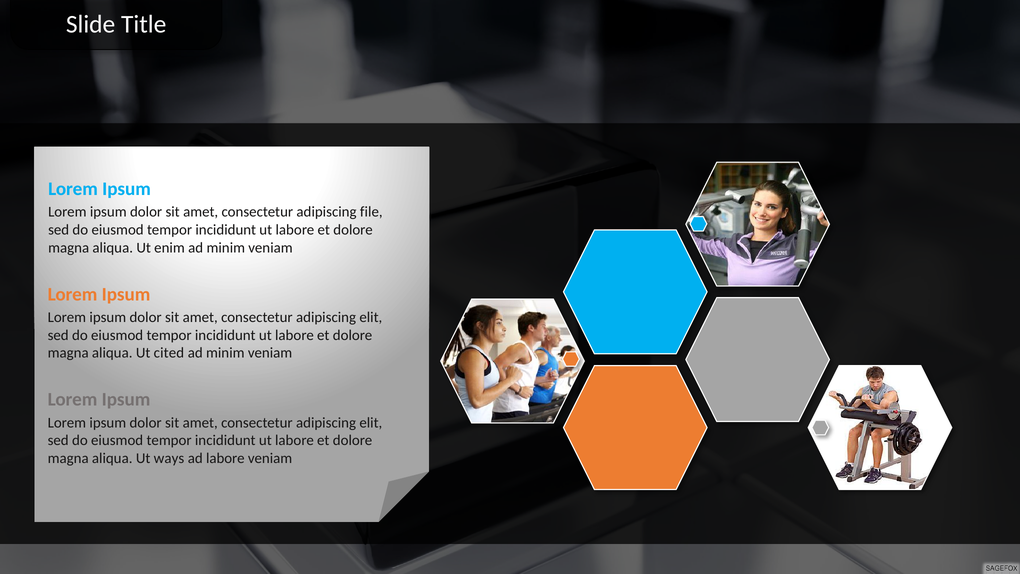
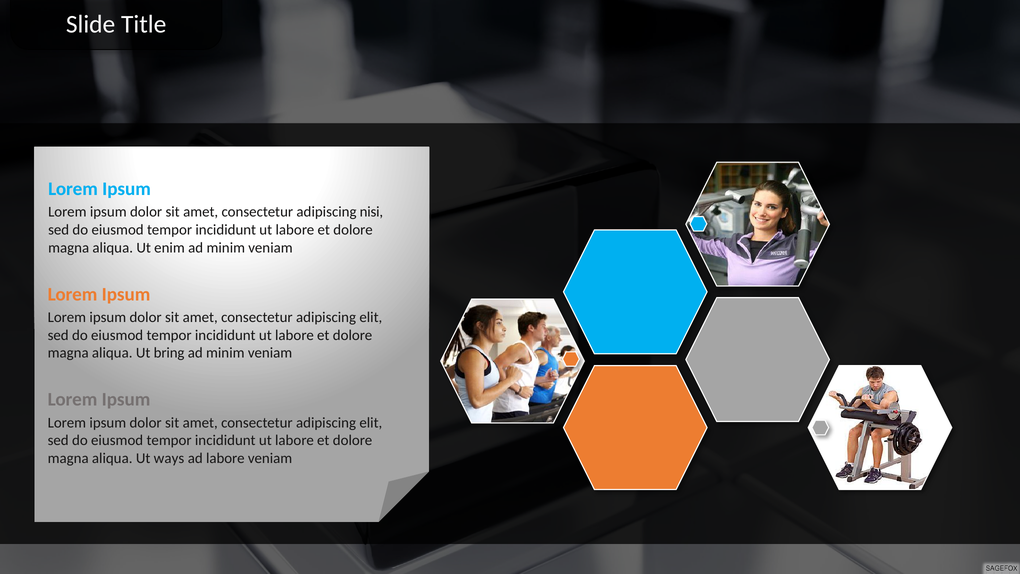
file: file -> nisi (371, 212)
cited: cited -> bring (169, 353)
